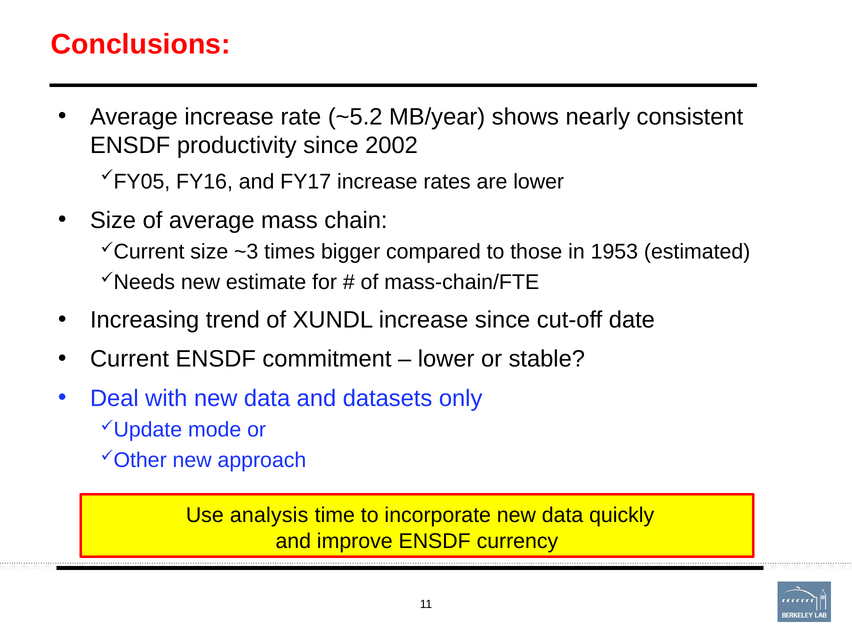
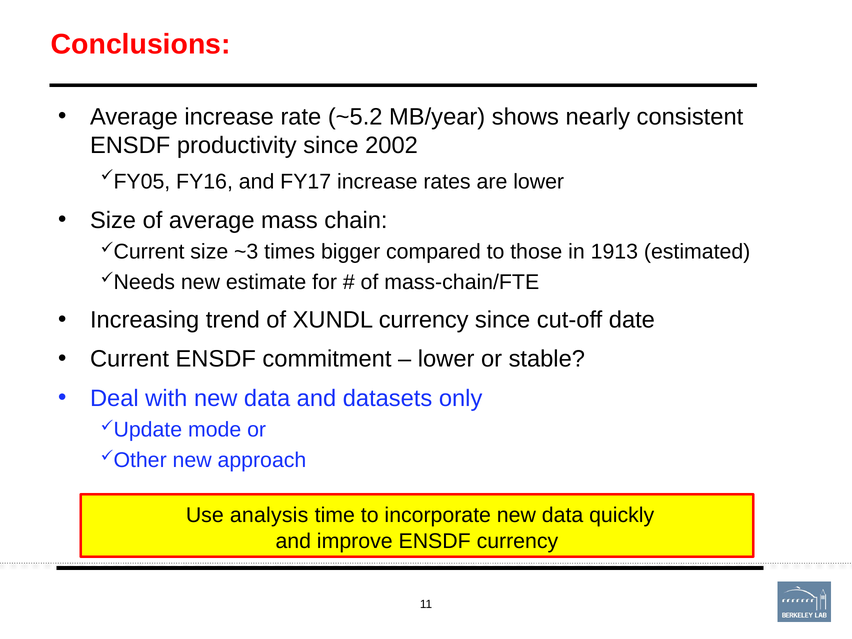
1953: 1953 -> 1913 (614, 252)
XUNDL increase: increase -> currency (424, 320)
